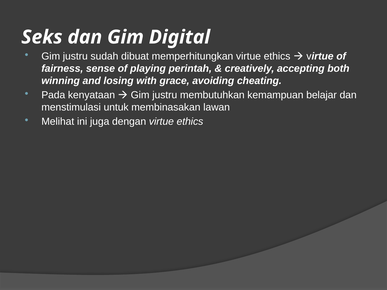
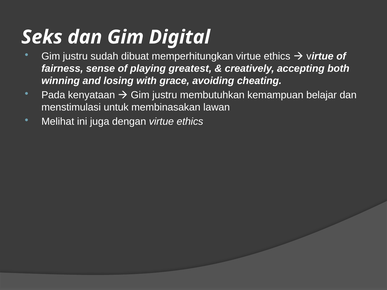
perintah: perintah -> greatest (190, 69)
